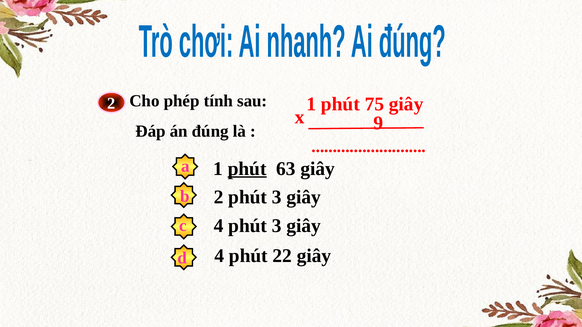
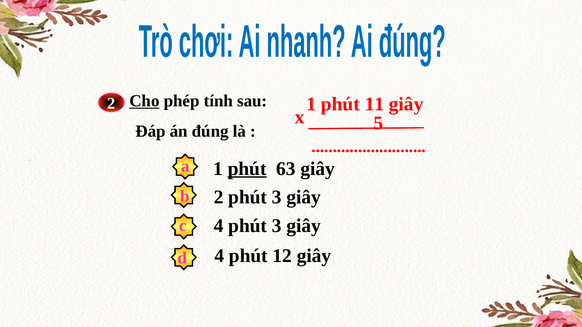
Cho underline: none -> present (144, 101)
75: 75 -> 11 (374, 104)
9: 9 -> 5 (378, 123)
22: 22 -> 12 (282, 256)
